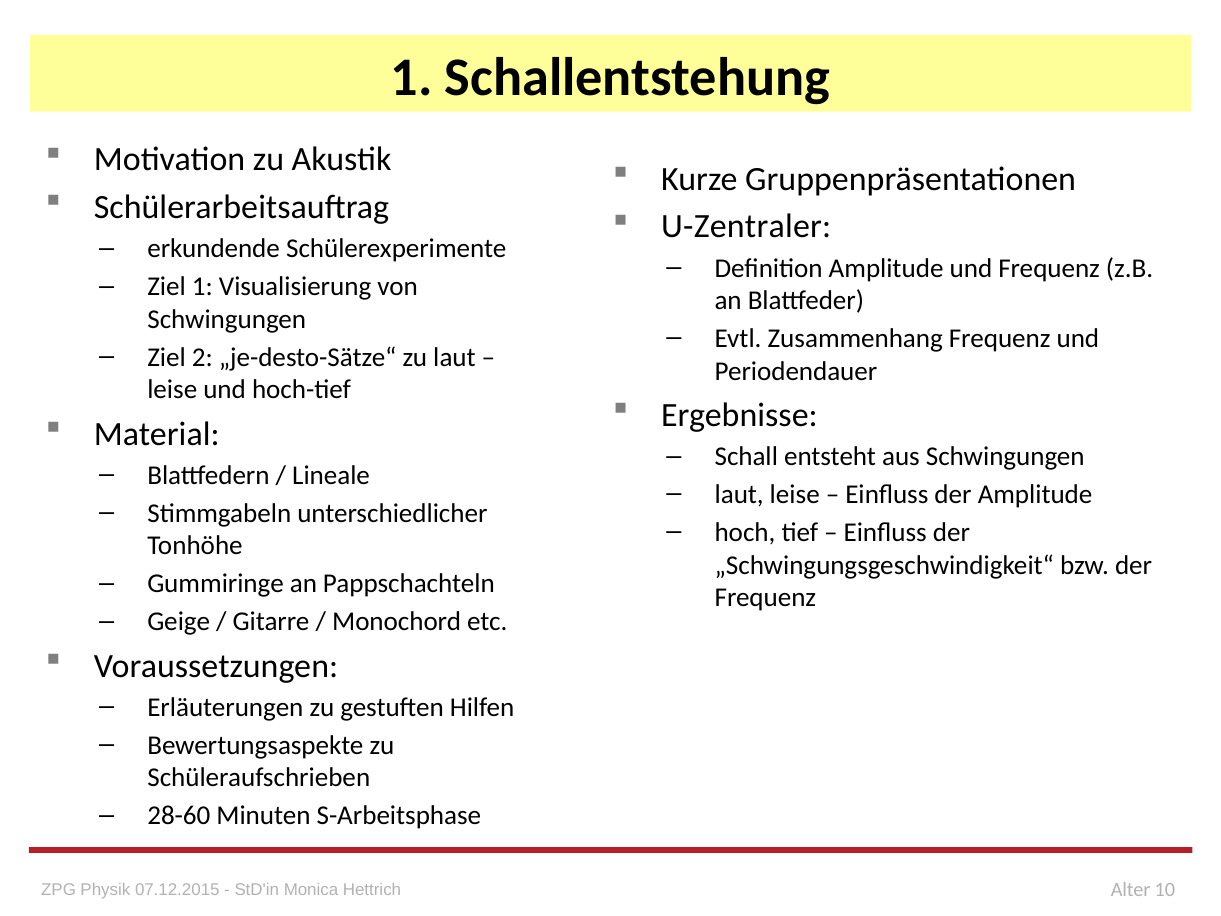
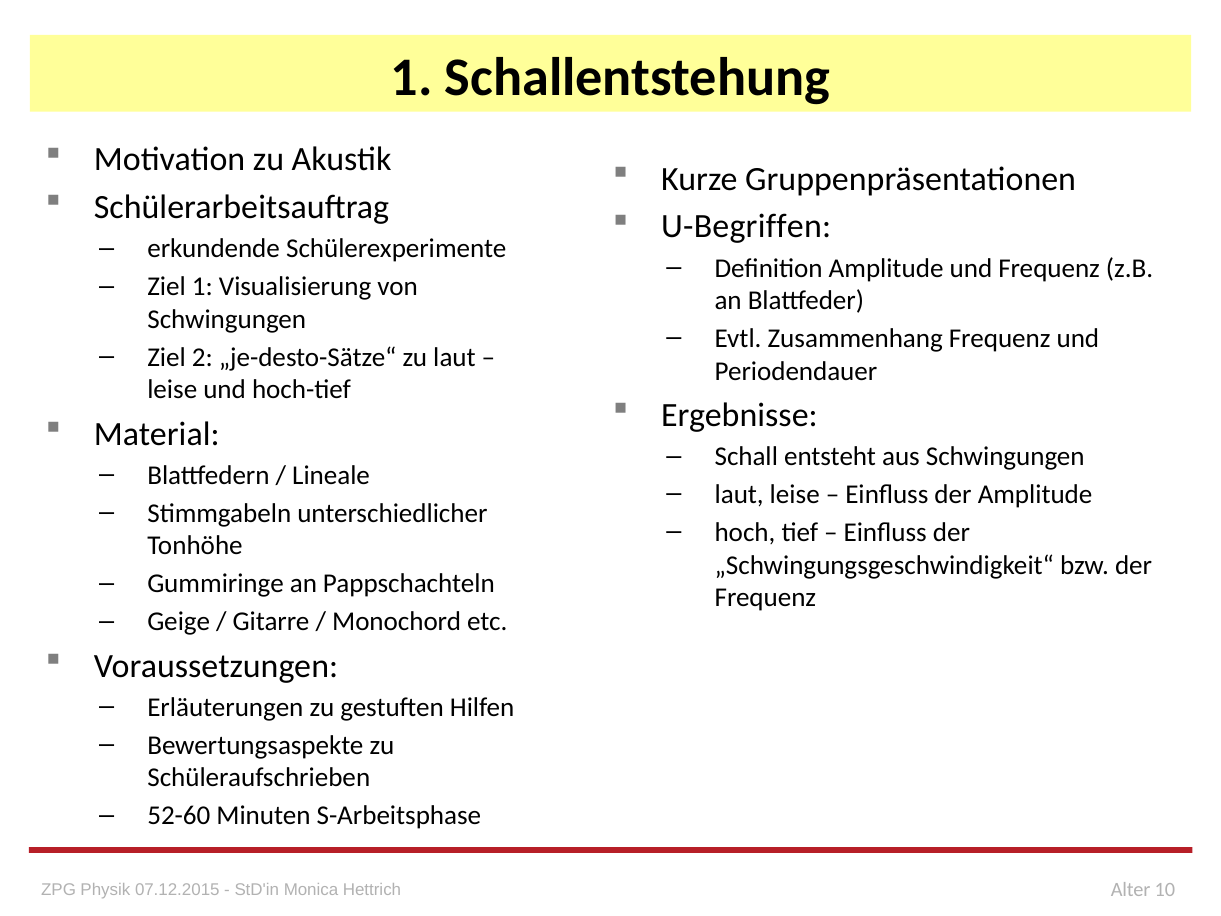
U-Zentraler: U-Zentraler -> U-Begriffen (746, 226)
28-60: 28-60 -> 52-60 (179, 816)
